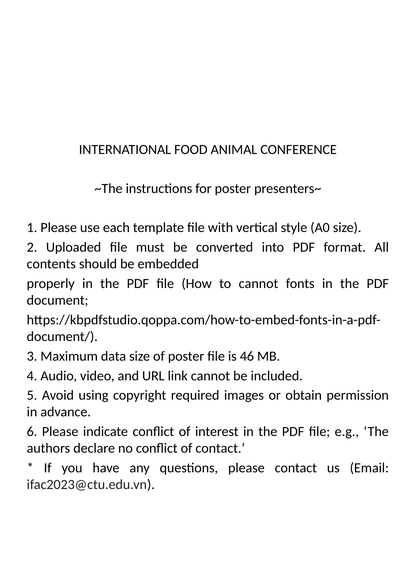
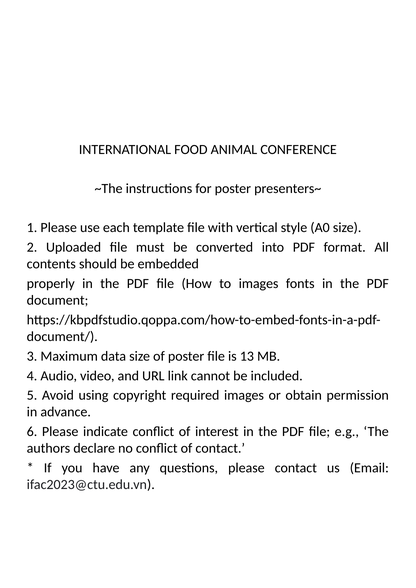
to cannot: cannot -> images (259, 284)
46: 46 -> 13 (247, 356)
